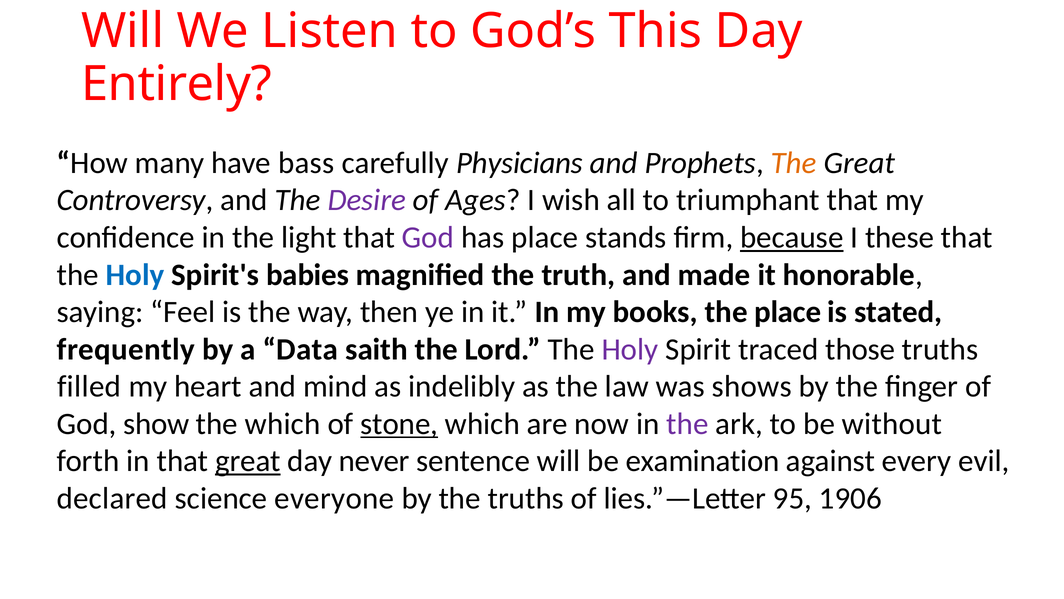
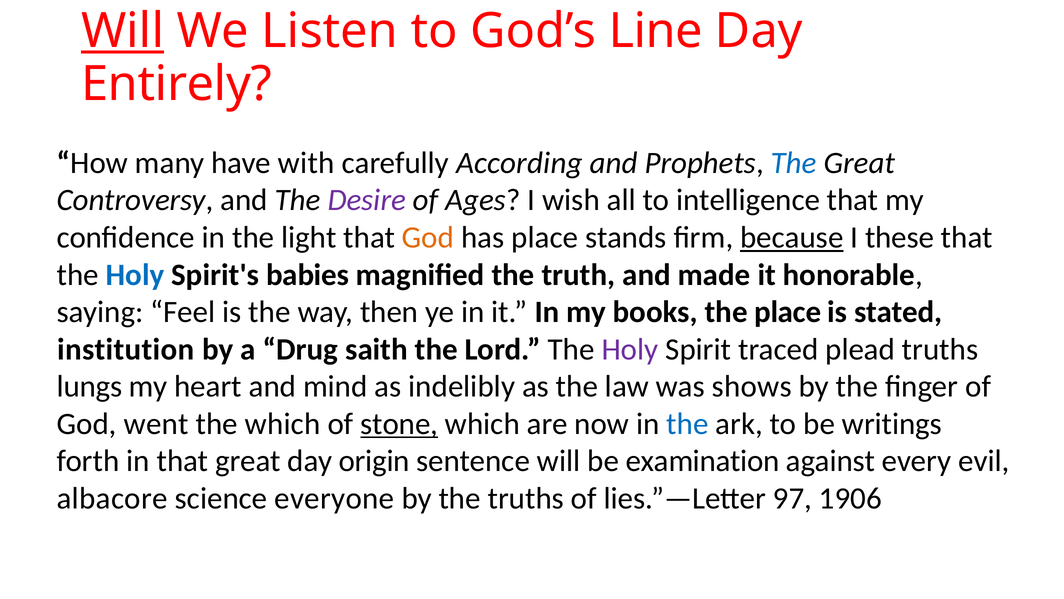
Will underline: none -> present (123, 31)
This: This -> Line (656, 31)
bass: bass -> with (306, 163)
Physicians: Physicians -> According (519, 163)
The colour: orange -> blue (794, 163)
triumphant: triumphant -> intelligence (748, 200)
God colour: purple -> orange (428, 237)
frequently: frequently -> institution (126, 349)
Data: Data -> Drug (300, 349)
those: those -> plead (860, 349)
filled: filled -> lungs (89, 386)
show: show -> went (156, 424)
the colour: purple -> blue (687, 424)
without: without -> writings (892, 424)
great underline: present -> none (248, 461)
never: never -> origin (374, 461)
declared: declared -> albacore (112, 498)
95: 95 -> 97 (792, 498)
